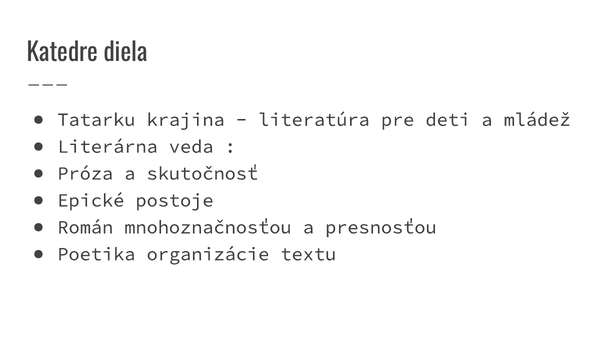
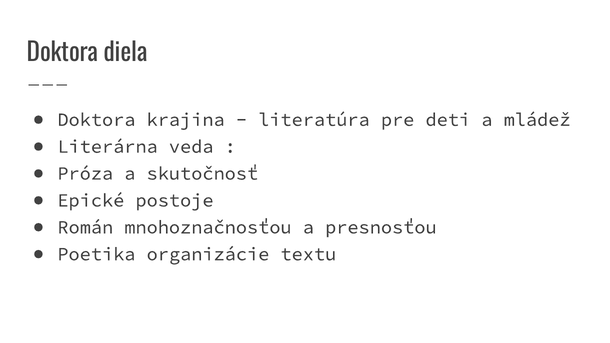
Katedre: Katedre -> Doktora (62, 53)
Tatarku: Tatarku -> Doktora (96, 120)
